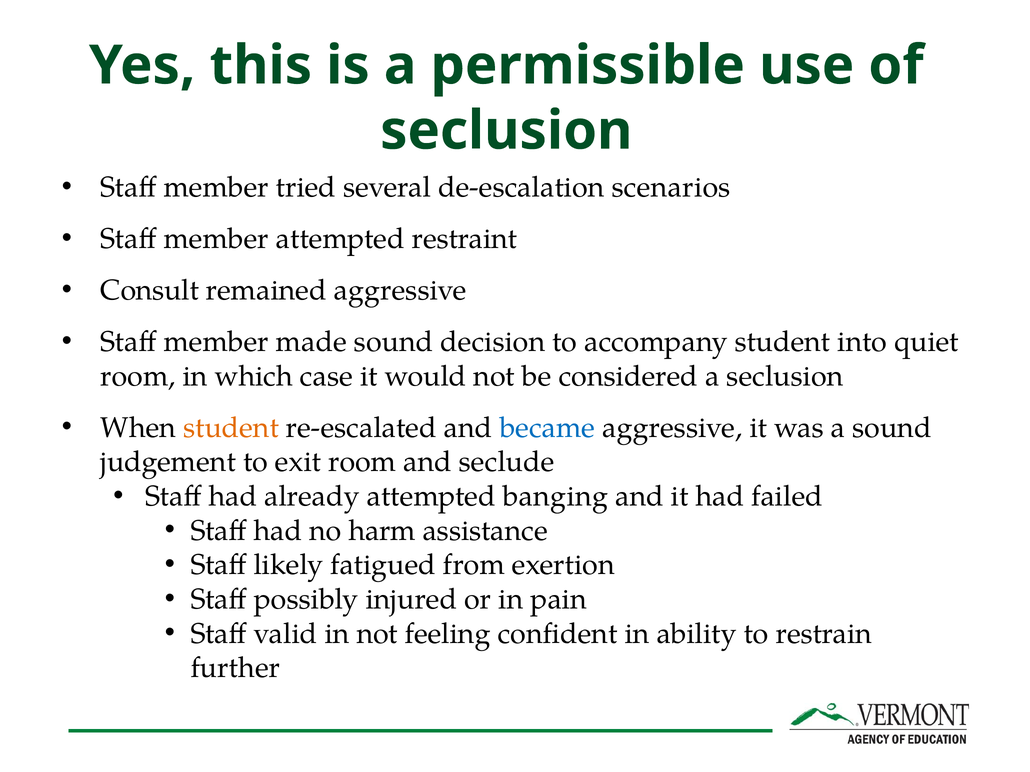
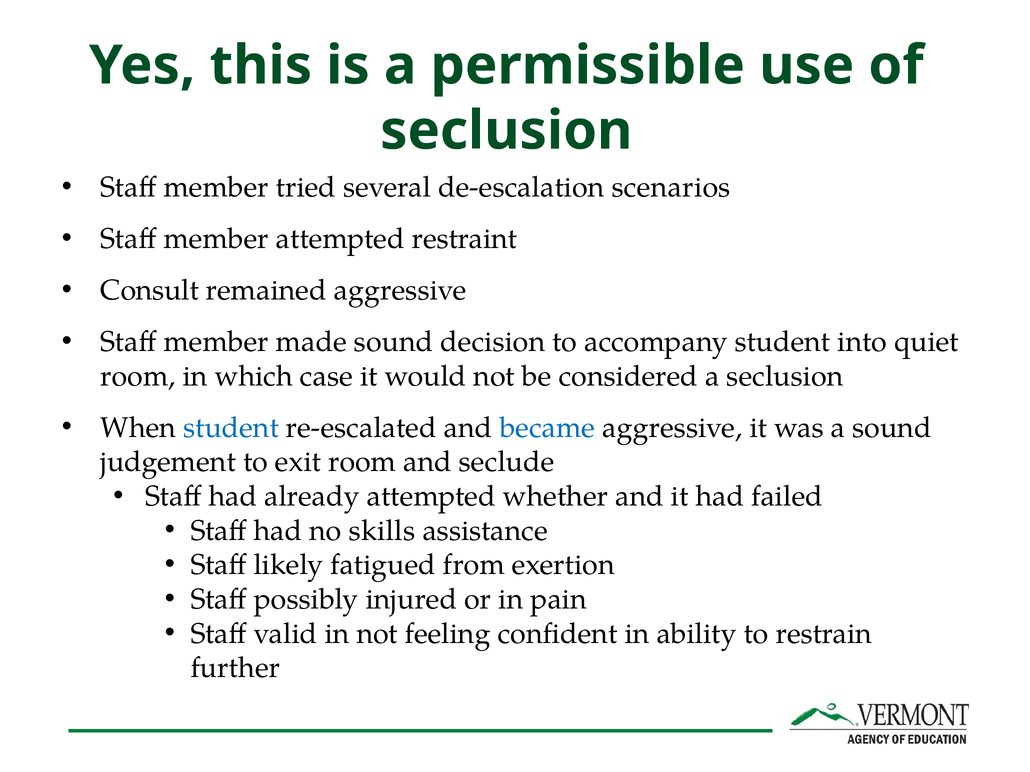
student colour: orange -> blue (231, 428)
banging: banging -> whether (555, 497)
harm: harm -> skills (382, 531)
